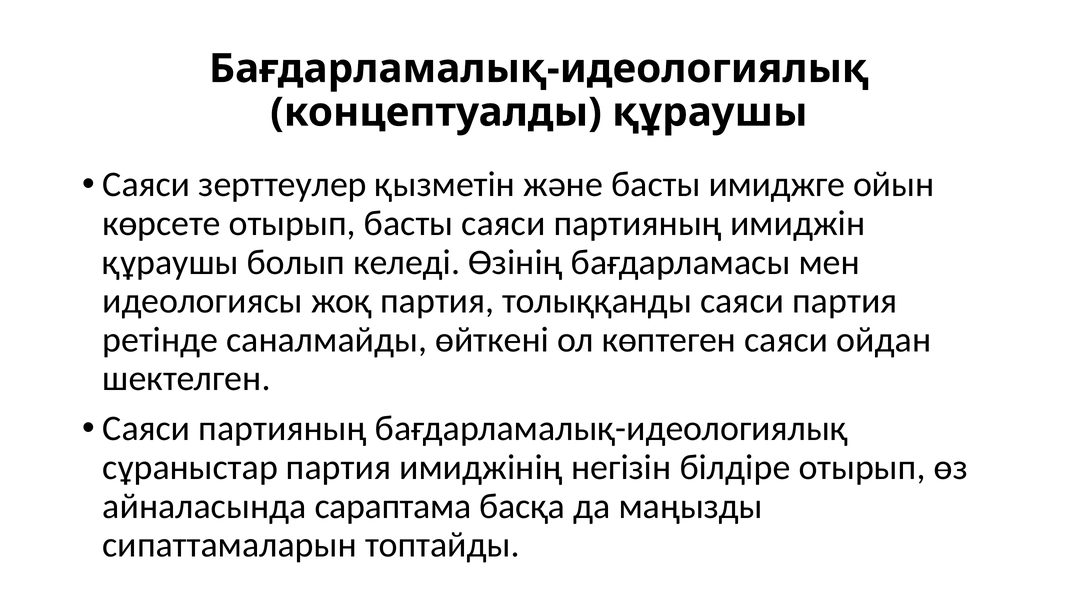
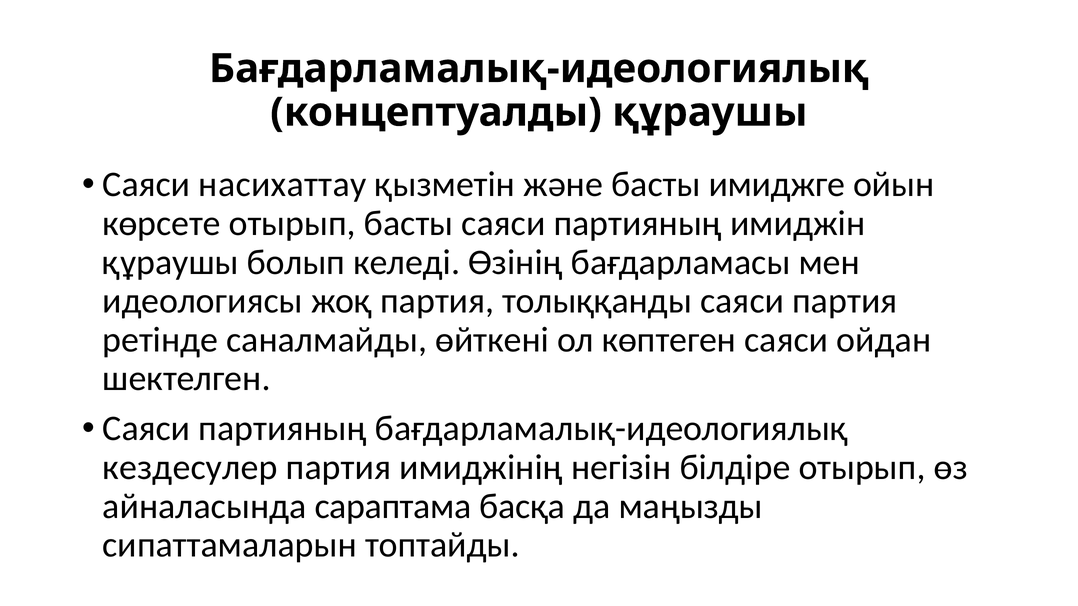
зерттеулер: зерттеулер -> насихаттау (282, 185)
сұраныстар: сұраныстар -> кездесулер (190, 468)
